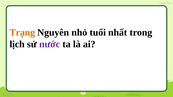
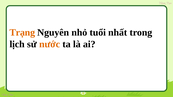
nước colour: purple -> orange (50, 44)
